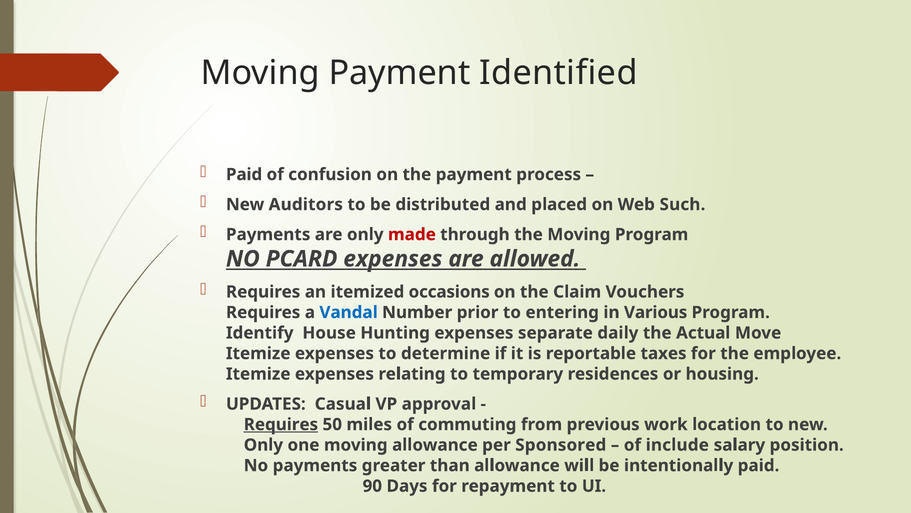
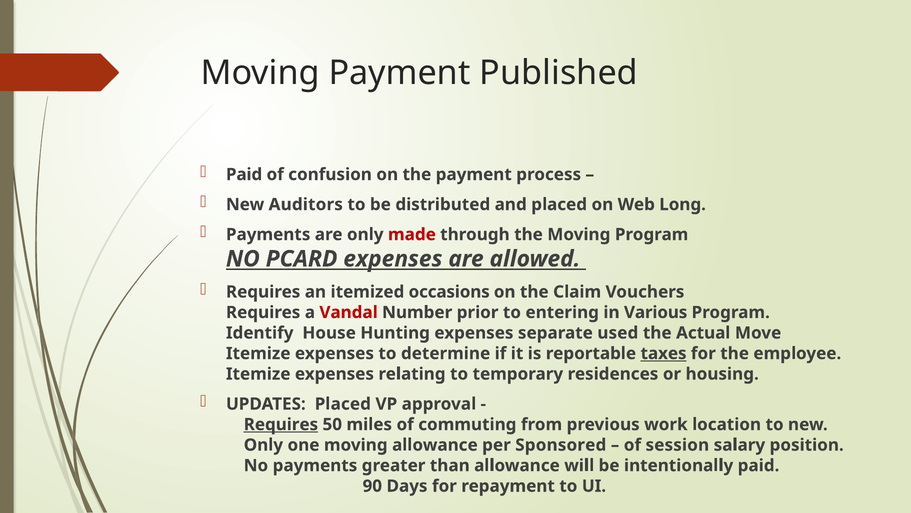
Identified: Identified -> Published (559, 73)
Such: Such -> Long (683, 204)
Vandal colour: blue -> red (349, 312)
daily: daily -> used (618, 333)
taxes underline: none -> present (664, 353)
UPDATES Casual: Casual -> Placed (343, 404)
include: include -> session (677, 445)
